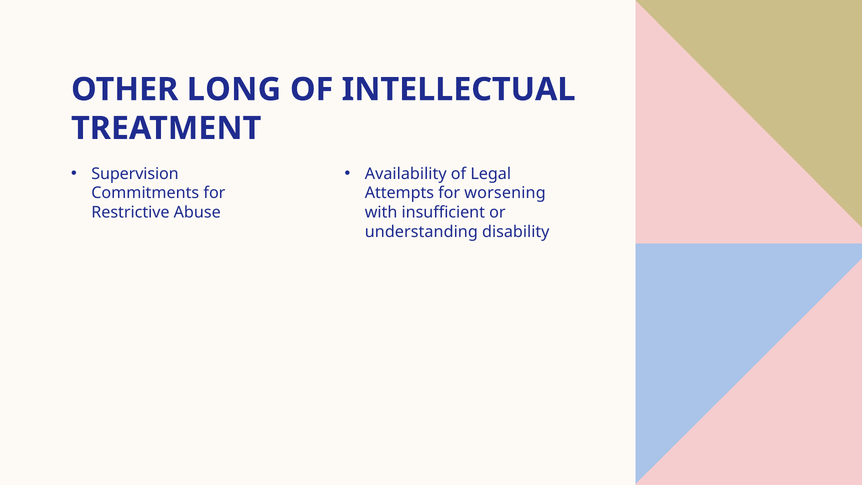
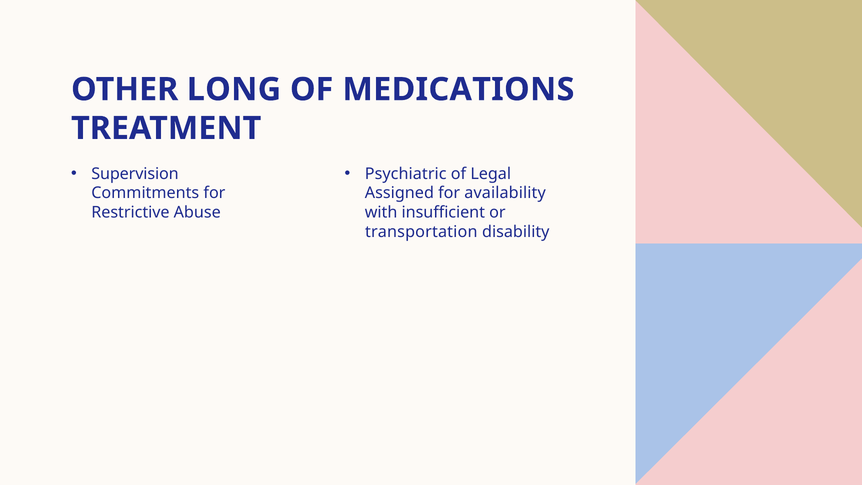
INTELLECTUAL: INTELLECTUAL -> MEDICATIONS (458, 89)
Availability: Availability -> Psychiatric (406, 174)
Attempts: Attempts -> Assigned (399, 193)
worsening: worsening -> availability (505, 193)
understanding: understanding -> transportation (421, 232)
